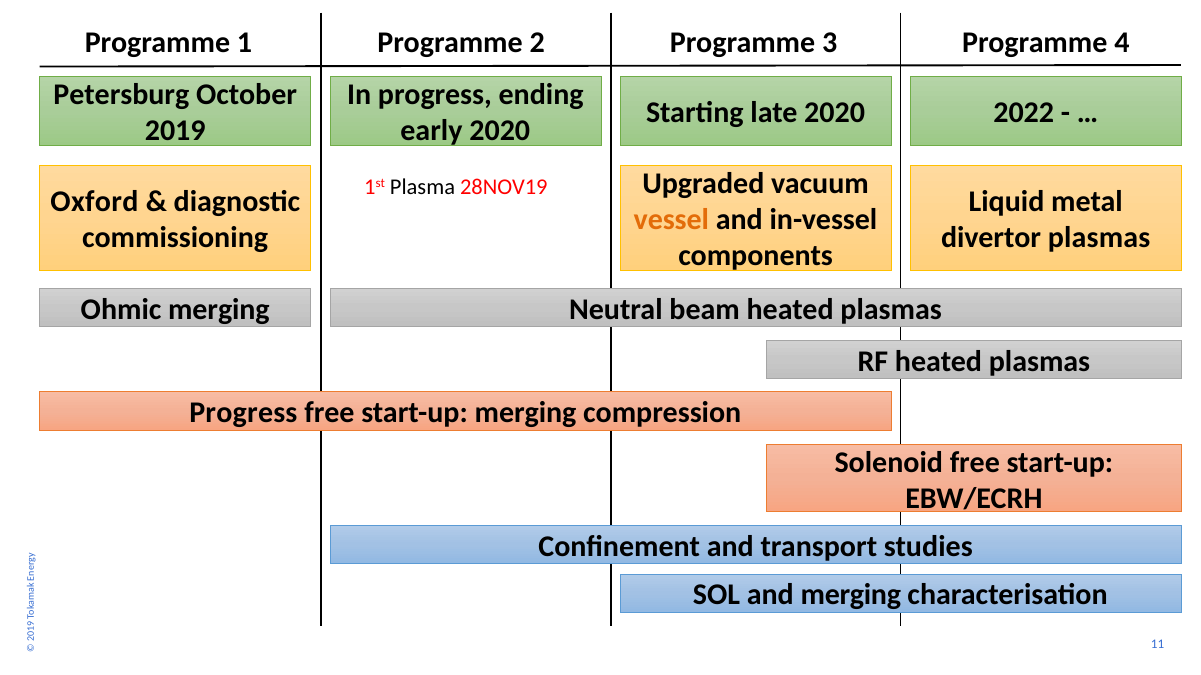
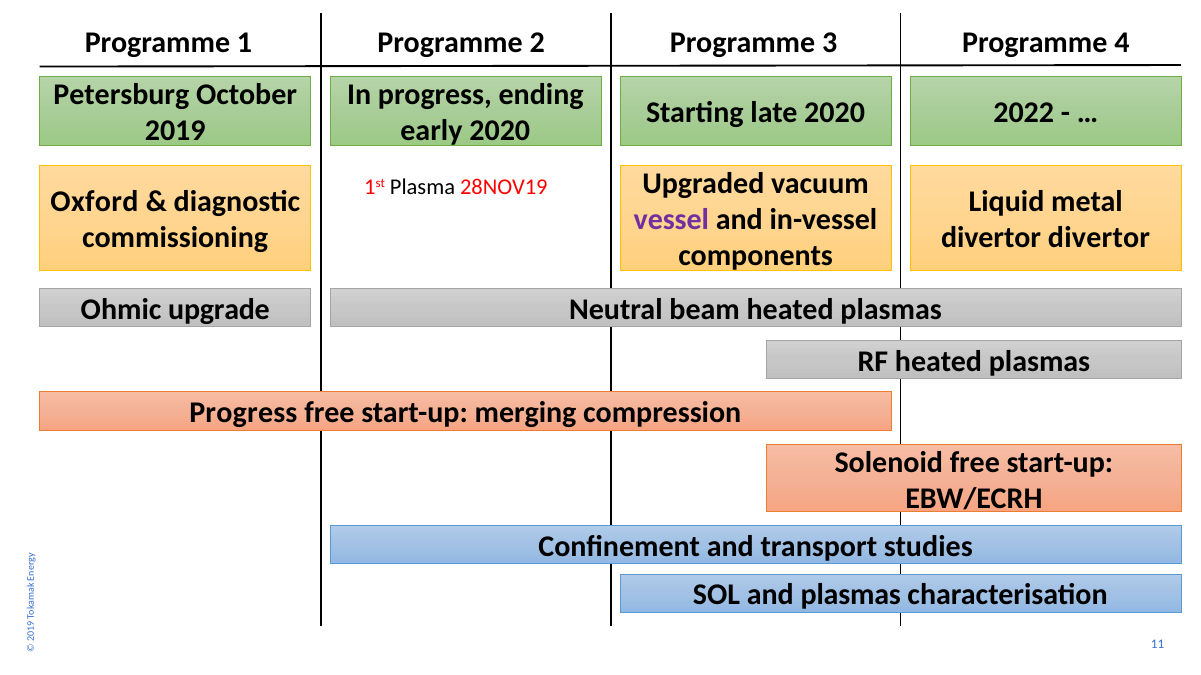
vessel colour: orange -> purple (671, 220)
divertor plasmas: plasmas -> divertor (1099, 238)
Ohmic merging: merging -> upgrade (219, 310)
and merging: merging -> plasmas (851, 596)
